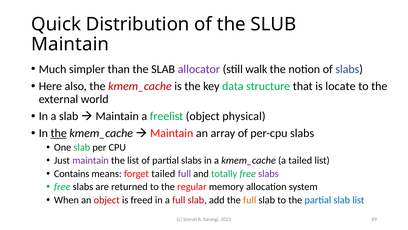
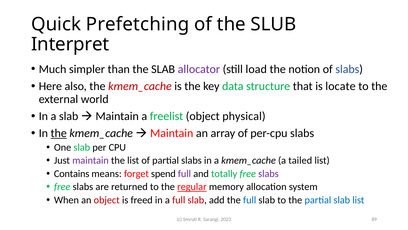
Distribution: Distribution -> Prefetching (138, 24)
Maintain: Maintain -> Interpret (70, 44)
walk: walk -> load (256, 69)
forget tailed: tailed -> spend (163, 173)
regular underline: none -> present (192, 186)
full colour: orange -> blue (250, 200)
